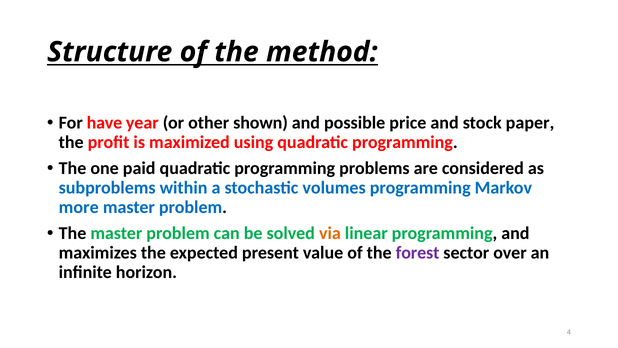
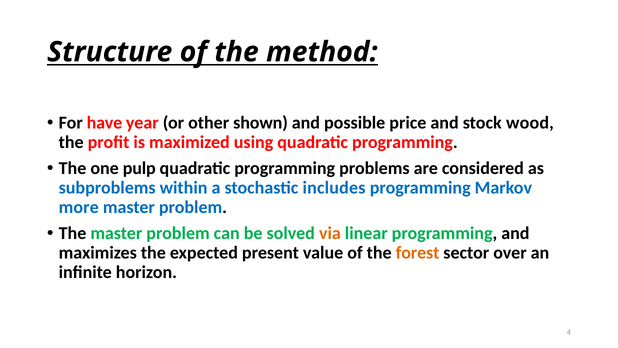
paper: paper -> wood (530, 123)
paid: paid -> pulp (139, 168)
volumes: volumes -> includes (334, 188)
forest colour: purple -> orange (418, 253)
